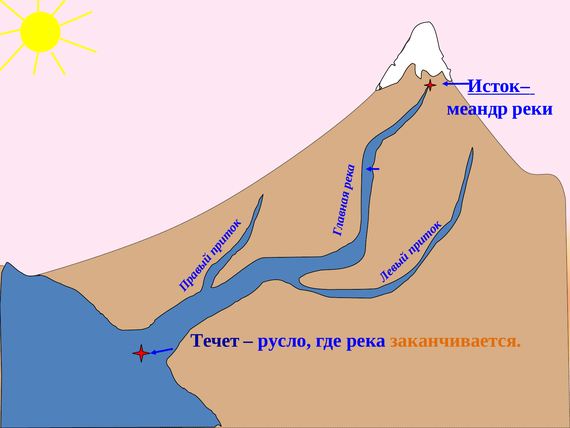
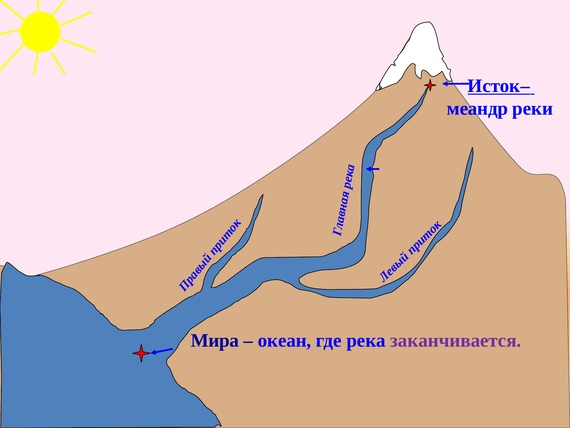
Течет: Течет -> Мира (215, 340)
русло: русло -> океан (285, 340)
заканчивается colour: orange -> purple (456, 340)
